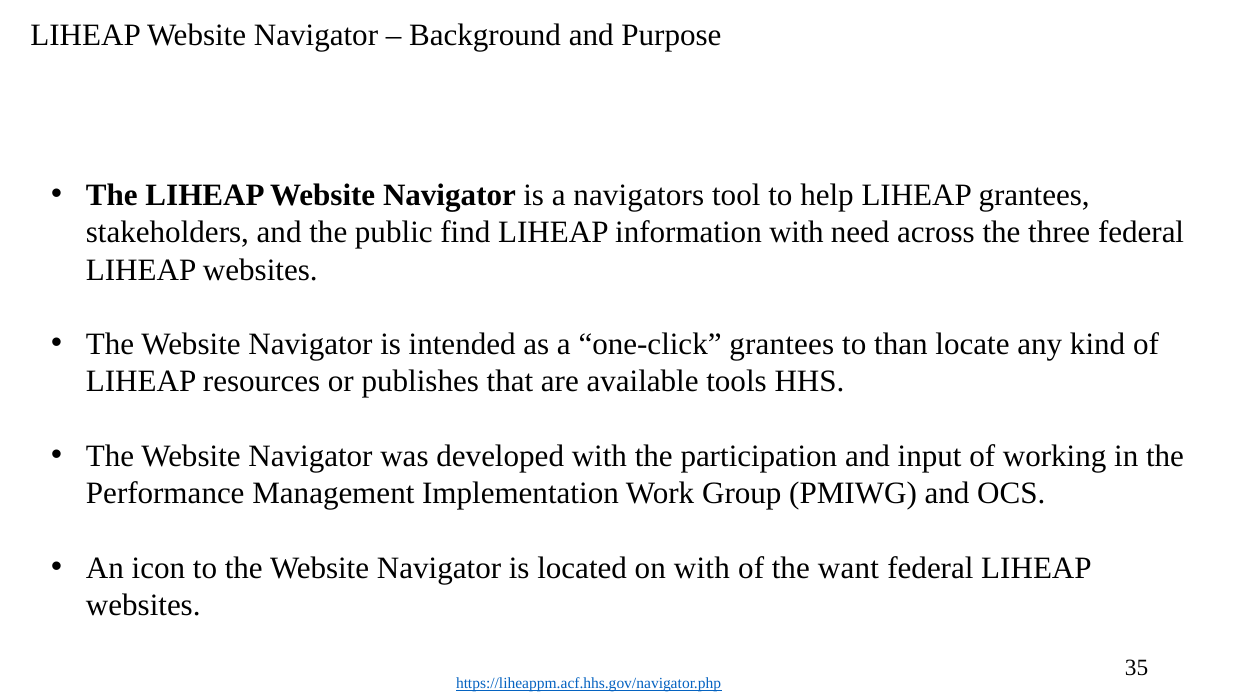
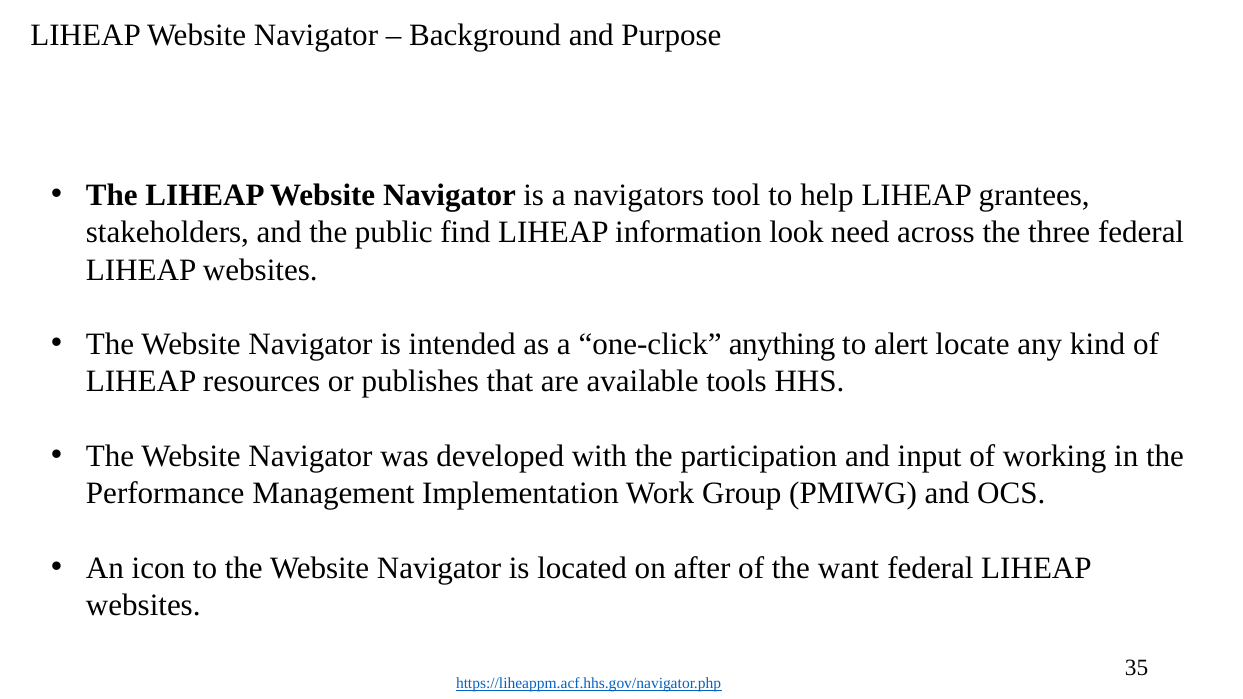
information with: with -> look (797, 233)
one-click grantees: grantees -> anything (782, 345)
than: than -> alert (901, 345)
on with: with -> after (702, 568)
